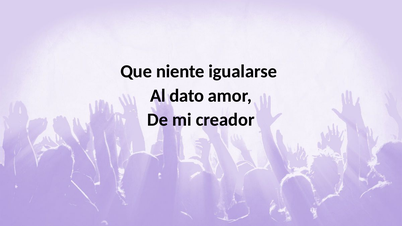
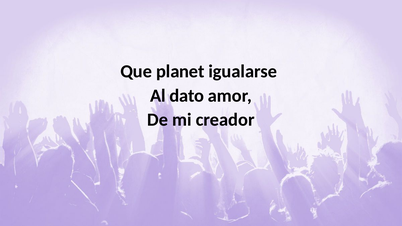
niente: niente -> planet (180, 72)
